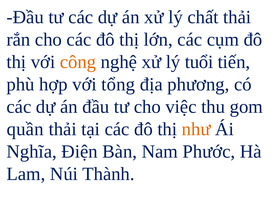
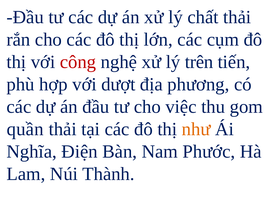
công colour: orange -> red (78, 62)
tuổi: tuổi -> trên (199, 62)
tổng: tổng -> dượt (118, 84)
